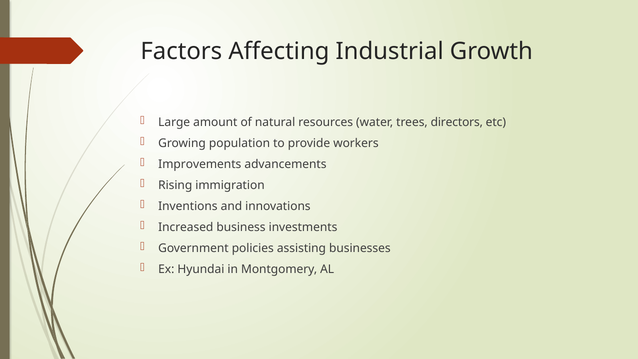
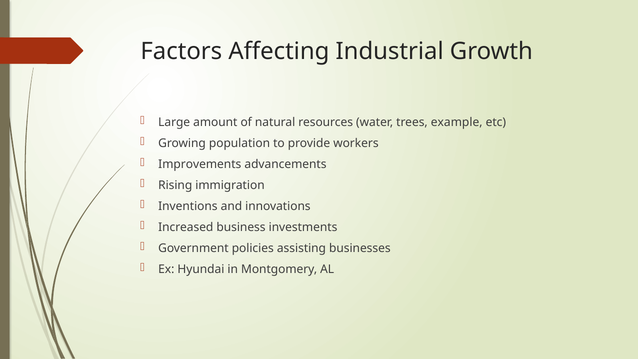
directors: directors -> example (457, 122)
